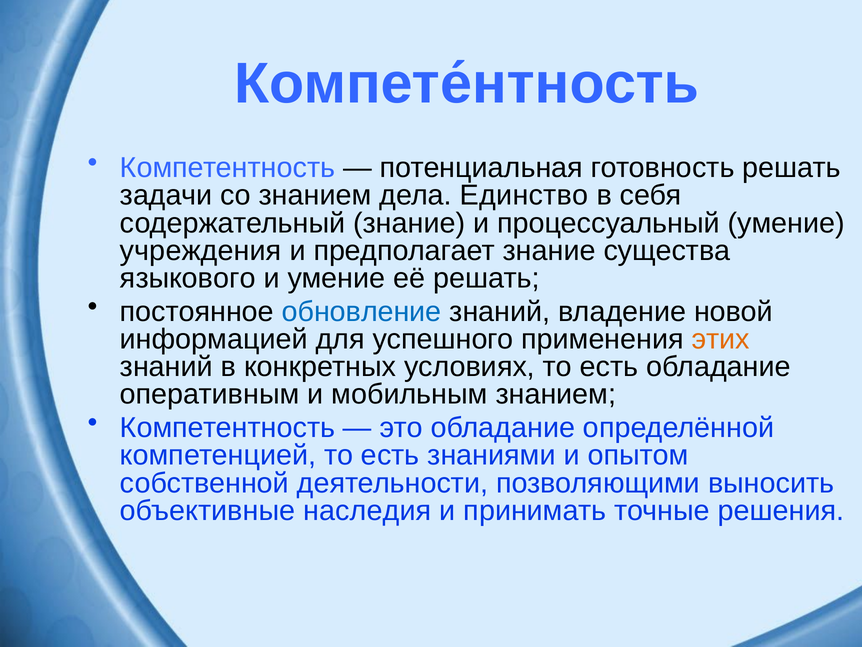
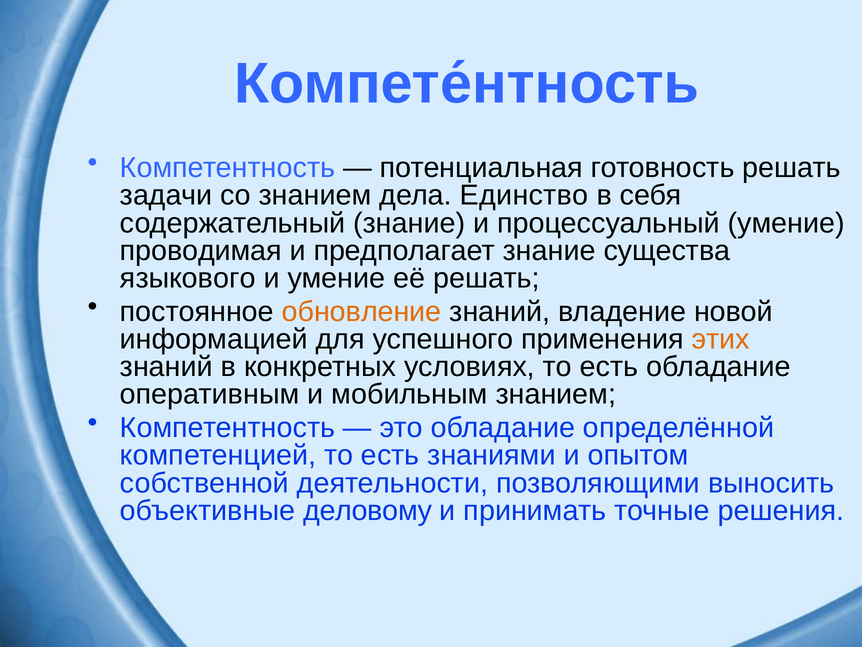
учреждения: учреждения -> проводимая (201, 251)
обновление colour: blue -> orange (362, 311)
наследия: наследия -> деловому (367, 510)
